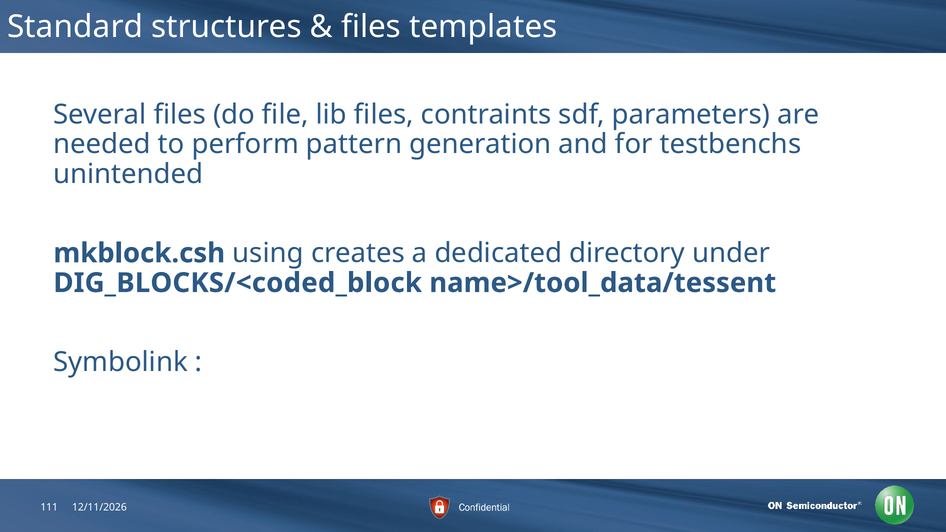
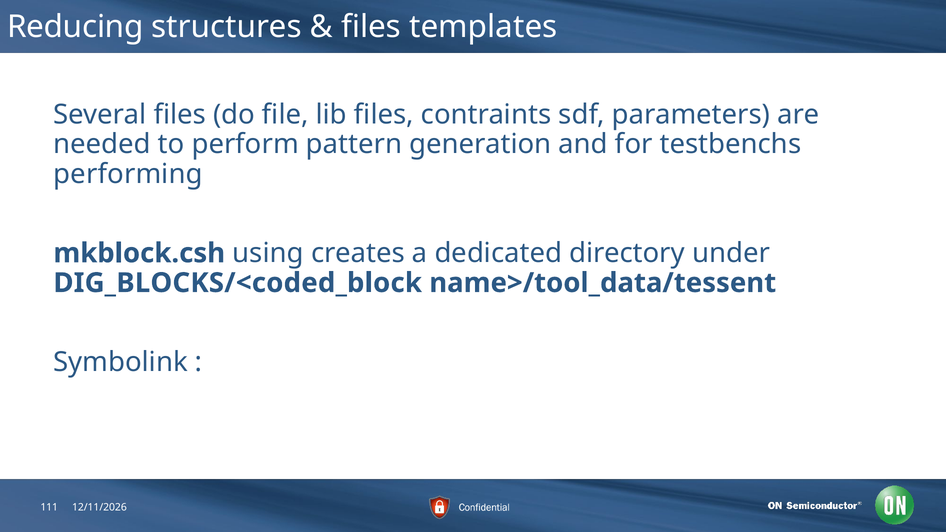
Standard: Standard -> Reducing (75, 27)
unintended: unintended -> performing (128, 174)
